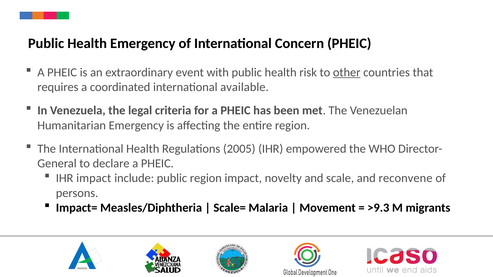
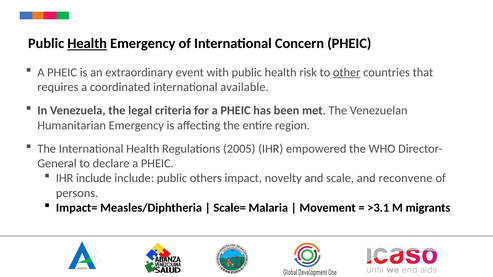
Health underline: none -> present (87, 44)
IHR impact: impact -> include (94, 178)
public region: region -> others (206, 178)
>9.3: >9.3 -> >3.1 (378, 208)
